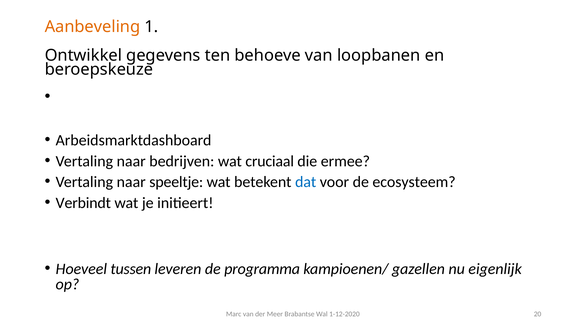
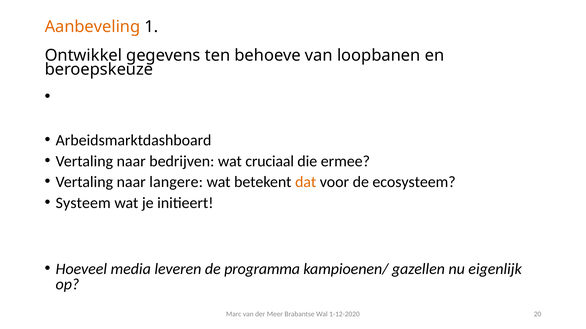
speeltje: speeltje -> langere (176, 182)
dat colour: blue -> orange (306, 182)
Verbindt: Verbindt -> Systeem (83, 203)
tussen: tussen -> media (131, 269)
